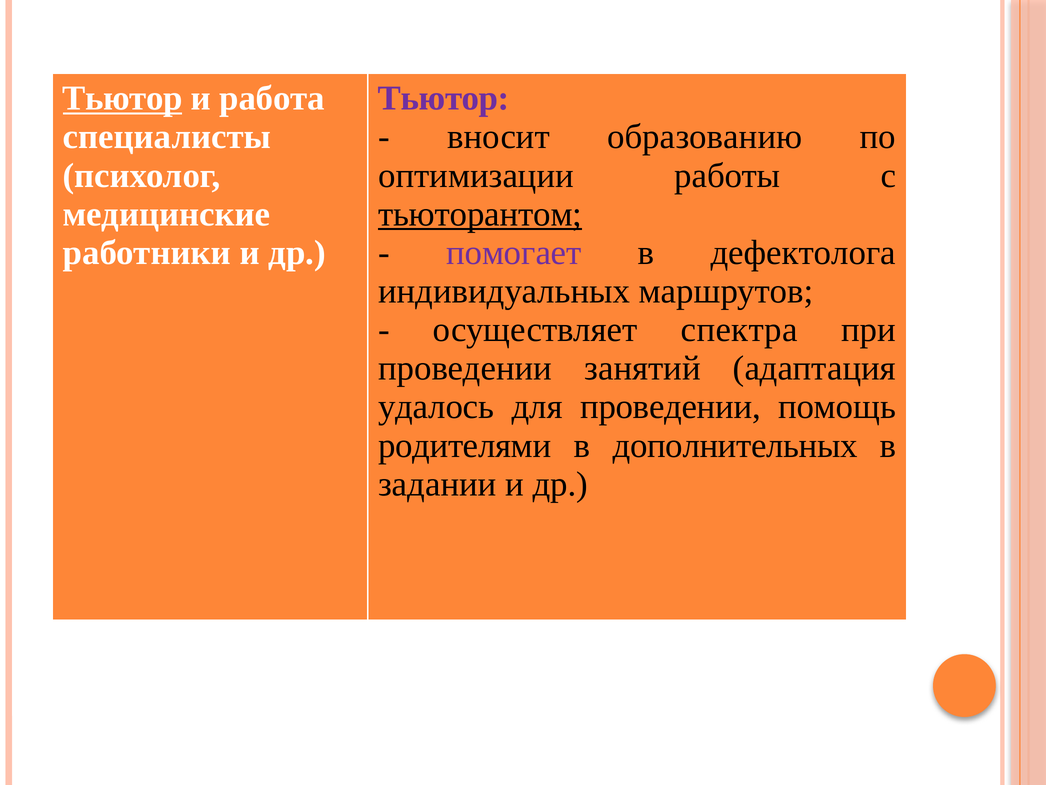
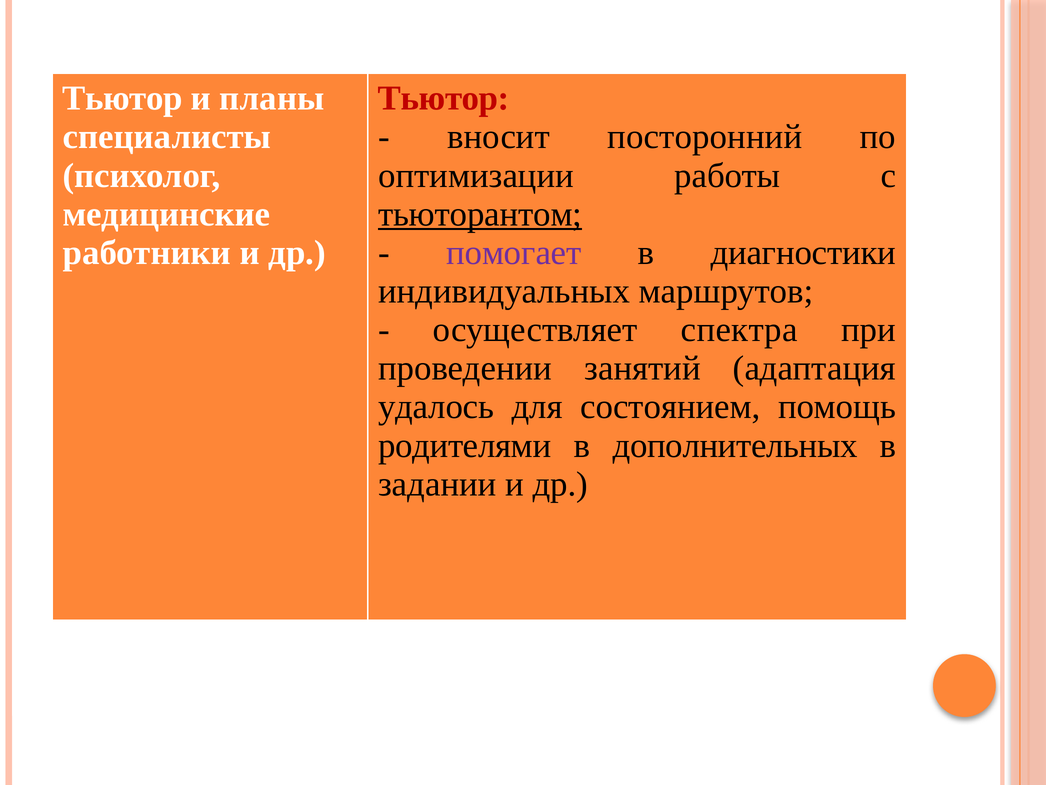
Тьютор underline: present -> none (122, 98)
работа: работа -> планы (272, 98)
Тьютор colour: purple -> red (444, 98)
образованию: образованию -> посторонний (705, 137)
дефектолога: дефектолога -> диагностики (803, 253)
для проведении: проведении -> состоянием (670, 407)
